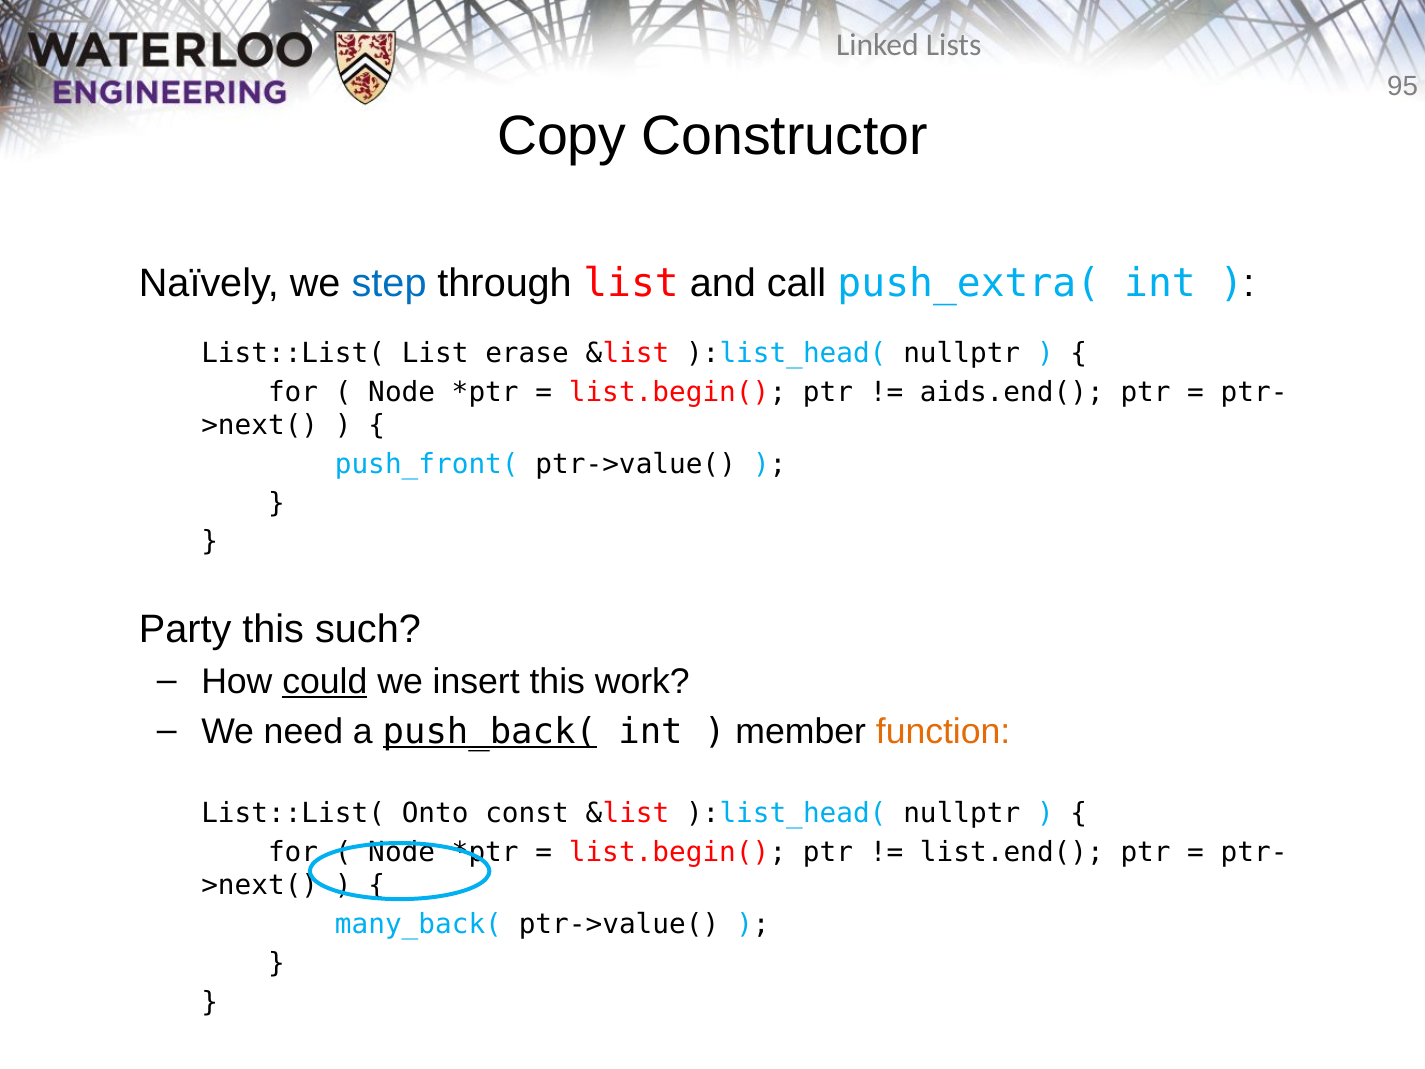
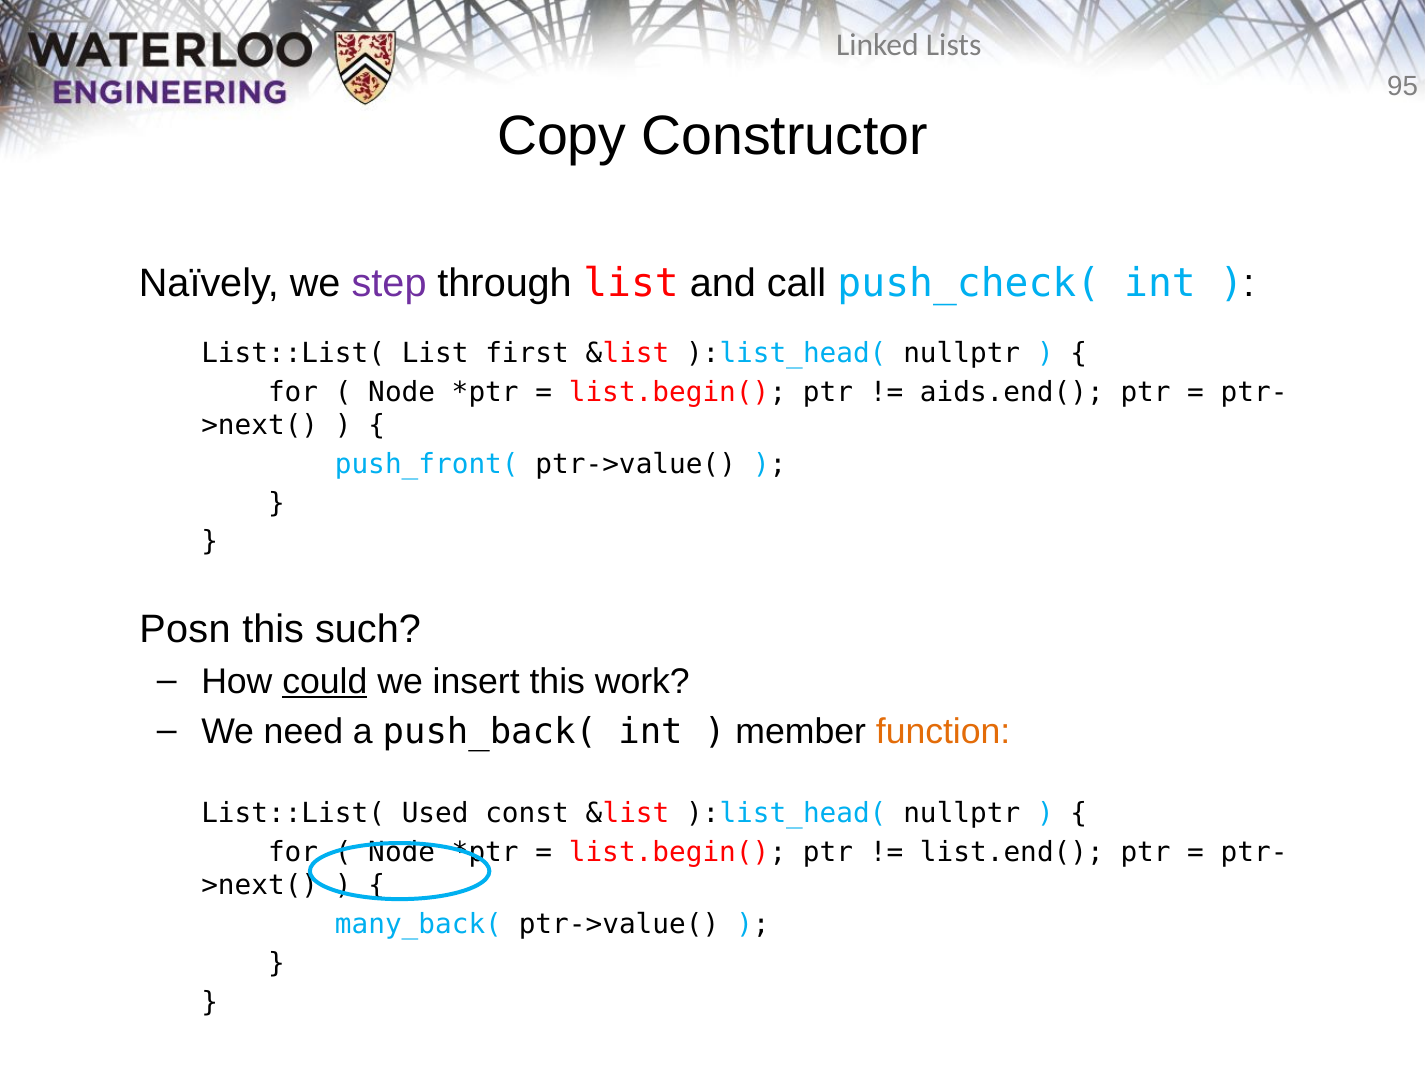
step colour: blue -> purple (389, 283)
push_extra(: push_extra( -> push_check( (969, 283)
erase: erase -> first (527, 353)
Party: Party -> Posn (185, 630)
push_back( underline: present -> none (490, 732)
Onto: Onto -> Used (435, 813)
